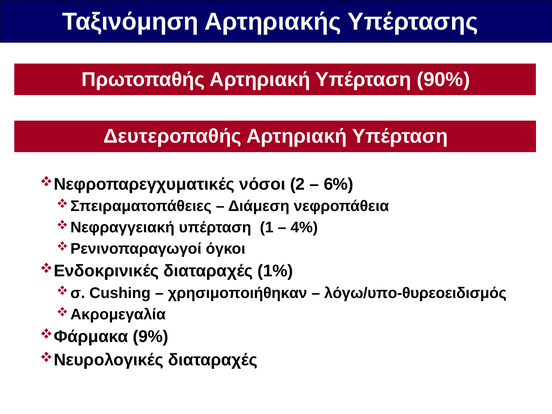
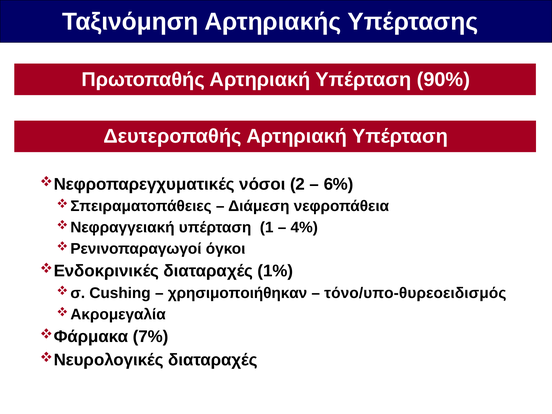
λόγω/υπο-θυρεοειδισμός: λόγω/υπο-θυρεοειδισμός -> τόνο/υπο-θυρεοειδισμός (415, 293)
9%: 9% -> 7% (151, 337)
